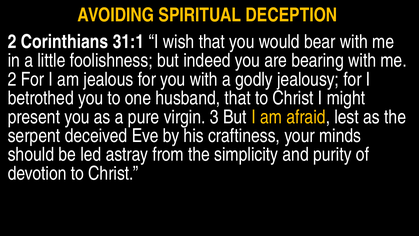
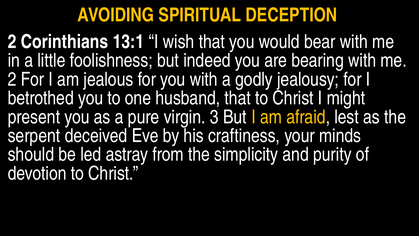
31:1: 31:1 -> 13:1 (128, 42)
